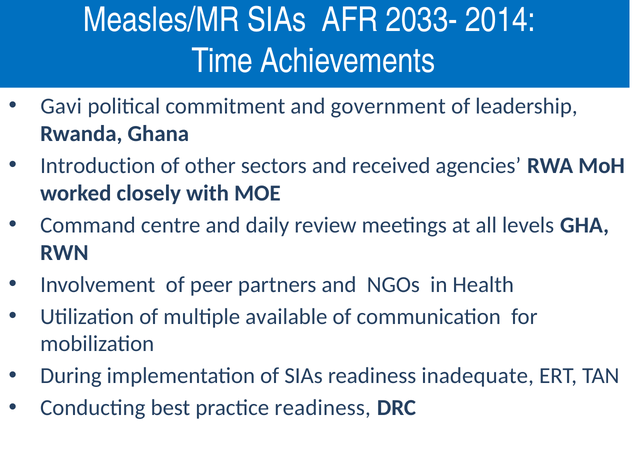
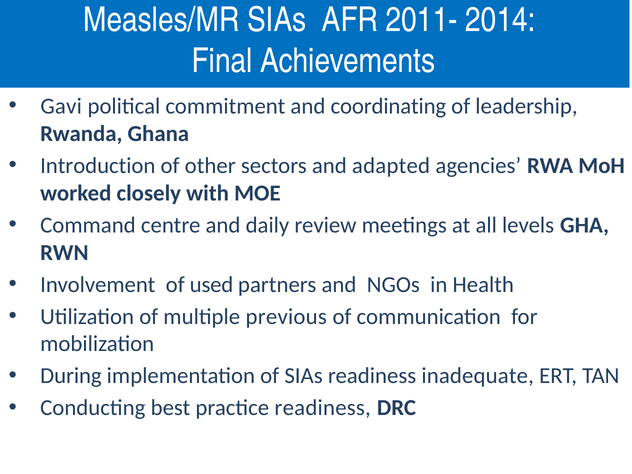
2033-: 2033- -> 2011- (422, 20)
Time: Time -> Final (222, 61)
government: government -> coordinating (388, 106)
received: received -> adapted (391, 166)
peer: peer -> used (212, 284)
available: available -> previous (286, 316)
